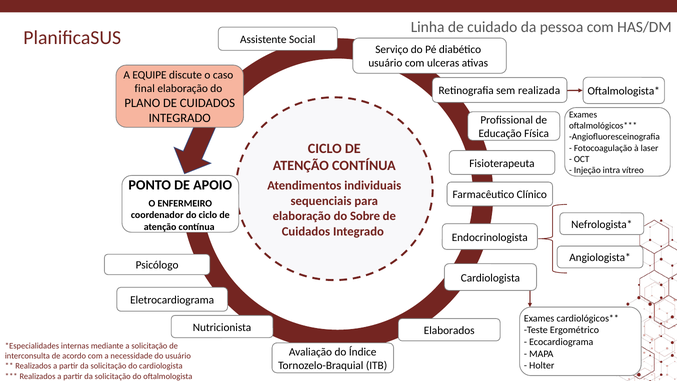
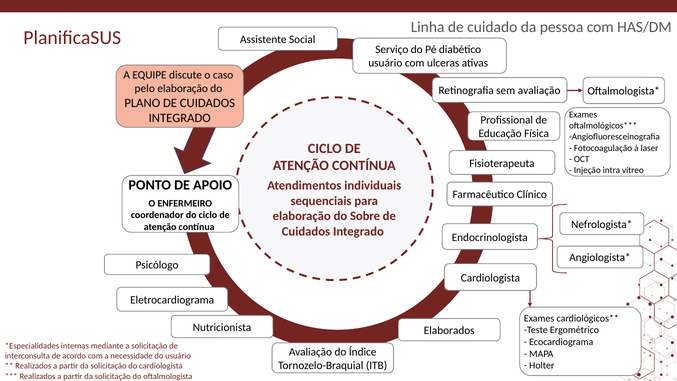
final: final -> pelo (145, 88)
sem realizada: realizada -> avaliação (539, 91)
